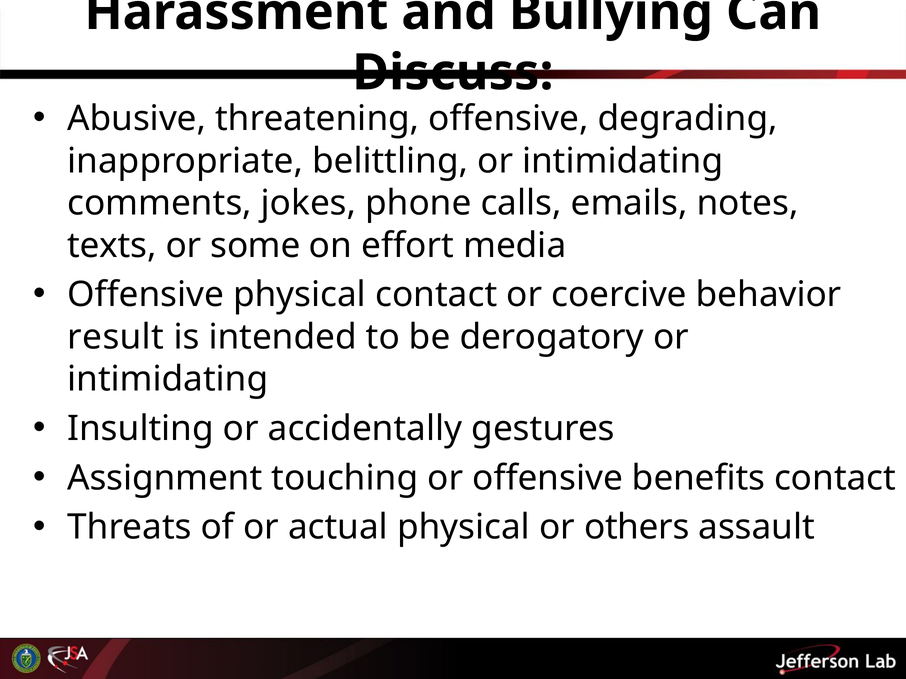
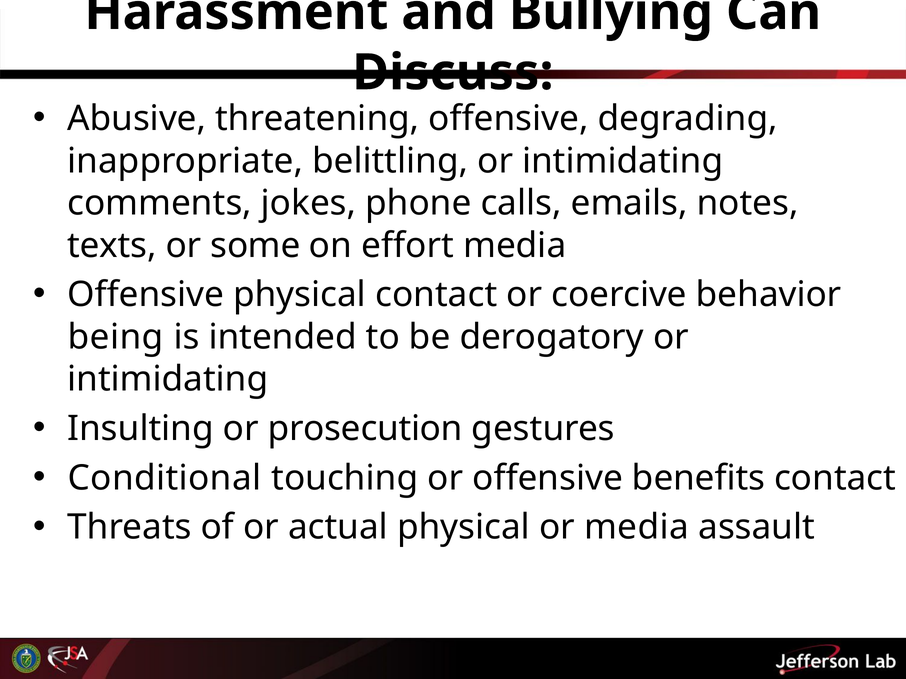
result: result -> being (116, 337)
accidentally: accidentally -> prosecution (365, 429)
Assignment: Assignment -> Conditional (165, 478)
or others: others -> media (636, 528)
